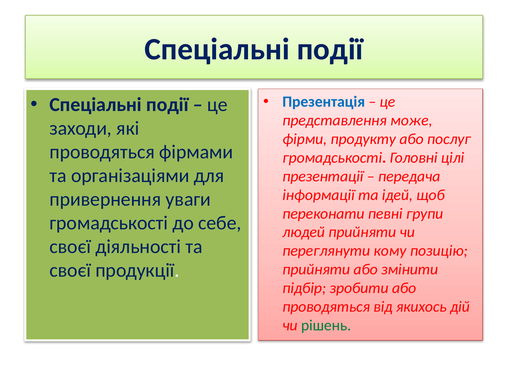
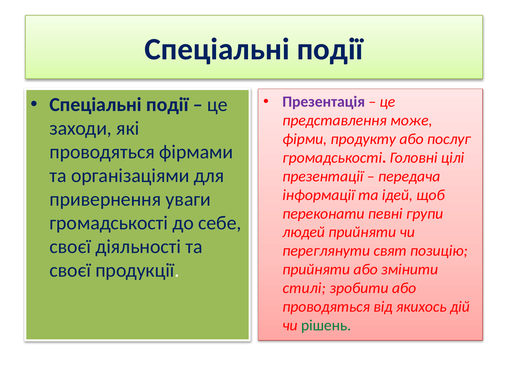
Презентація colour: blue -> purple (324, 102)
кому: кому -> свят (390, 251)
підбір: підбір -> стилі (304, 288)
